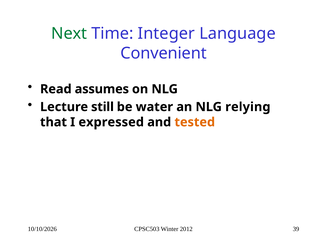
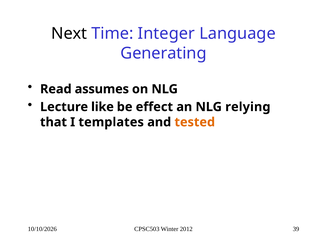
Next colour: green -> black (69, 34)
Convenient: Convenient -> Generating (163, 53)
still: still -> like (102, 107)
water: water -> effect (154, 107)
expressed: expressed -> templates (111, 122)
